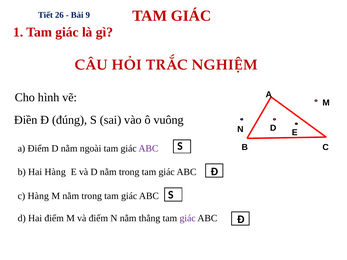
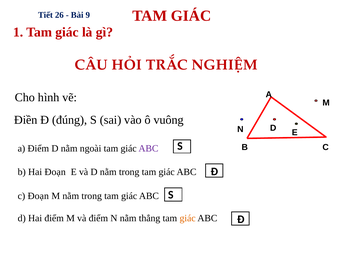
Hai Hàng: Hàng -> Đoạn (55, 172)
c Hàng: Hàng -> Đoạn (38, 196)
giác colour: purple -> orange (188, 218)
